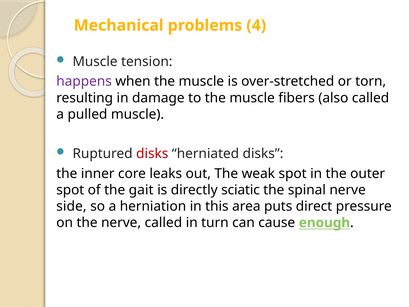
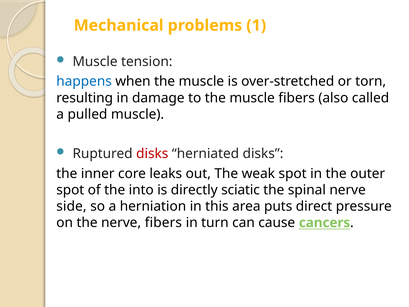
4: 4 -> 1 (256, 25)
happens colour: purple -> blue (84, 81)
gait: gait -> into (141, 190)
nerve called: called -> fibers (163, 223)
enough: enough -> cancers (325, 223)
